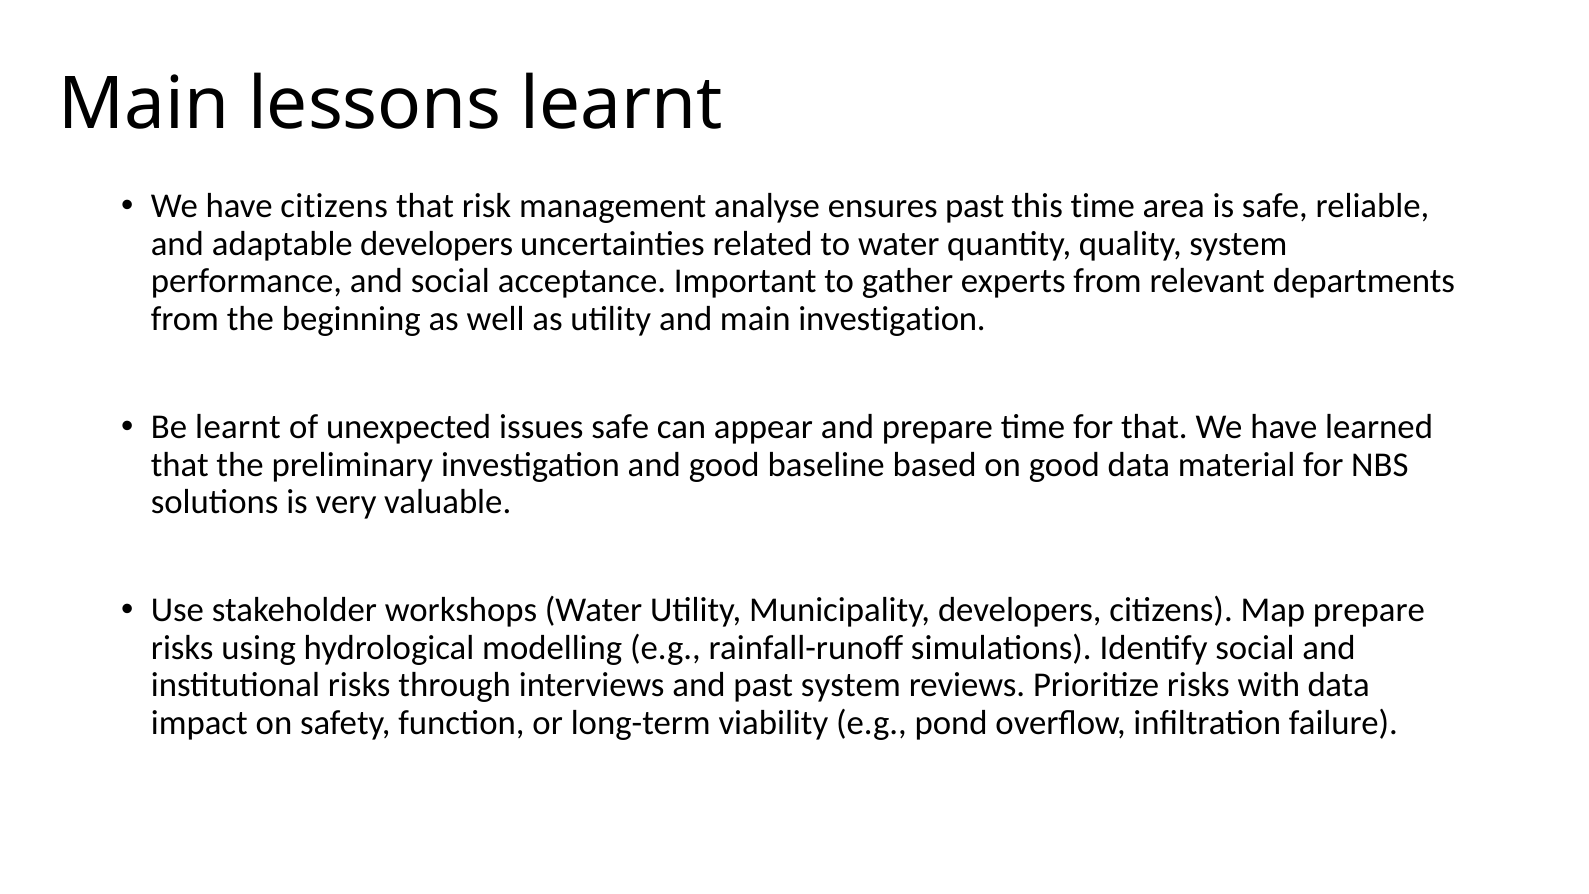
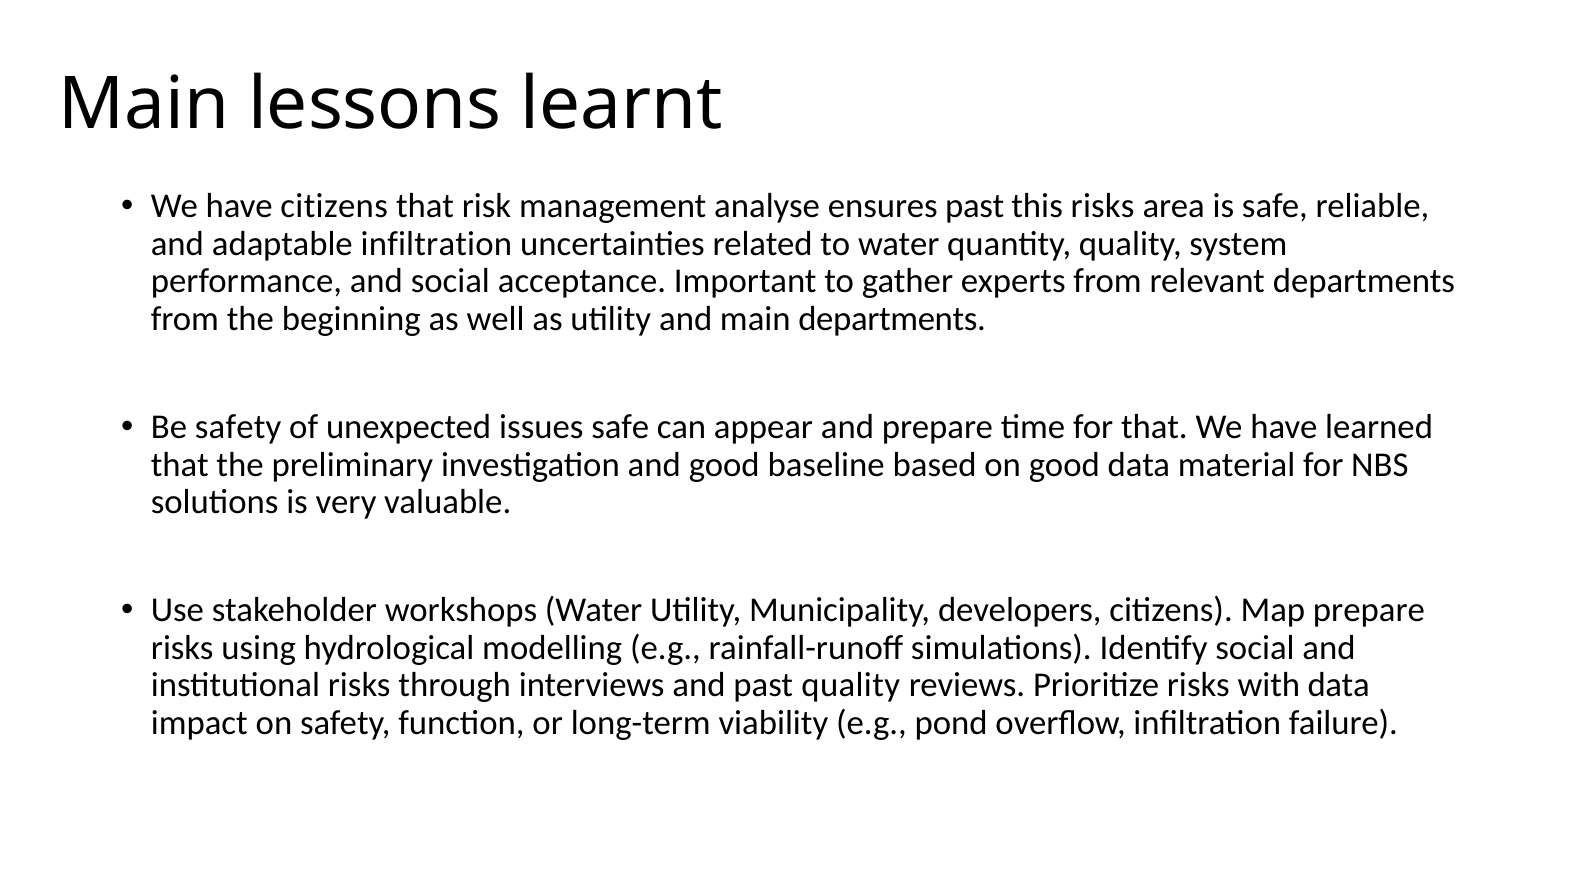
this time: time -> risks (1103, 206)
adaptable developers: developers -> infiltration (436, 244)
main investigation: investigation -> departments (892, 319)
Be learnt: learnt -> safety (238, 427)
past system: system -> quality (851, 685)
